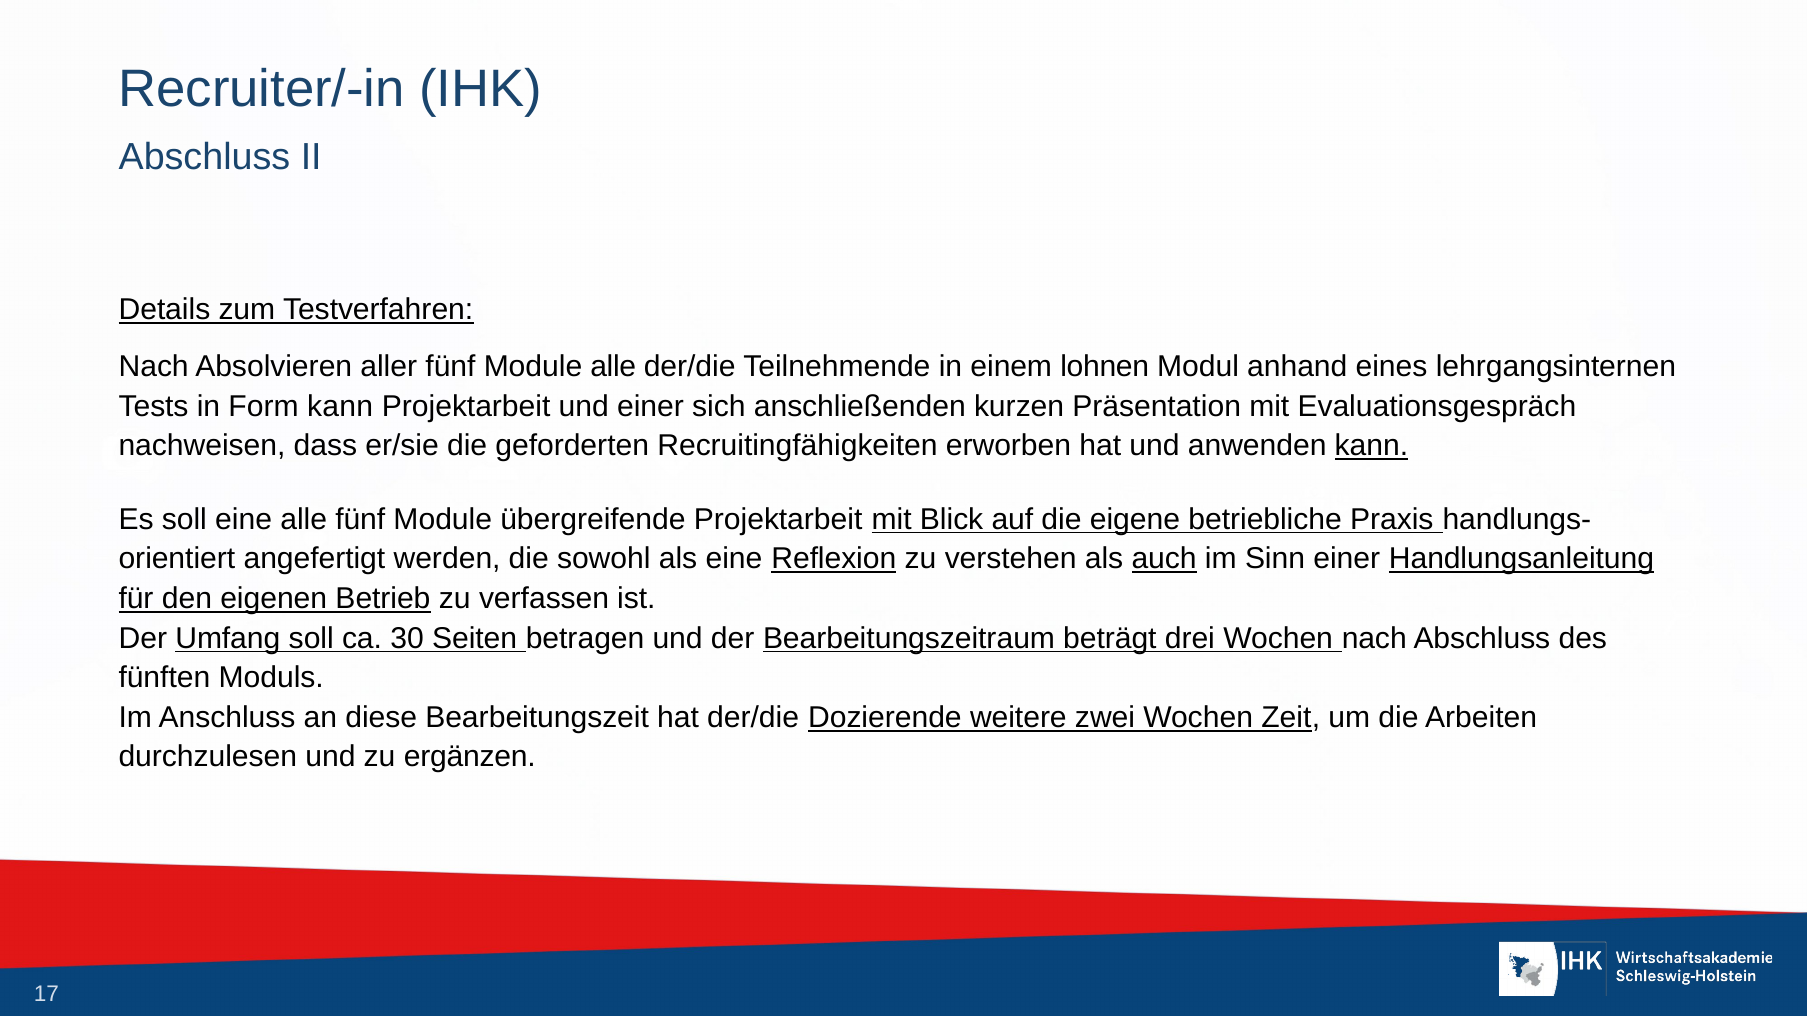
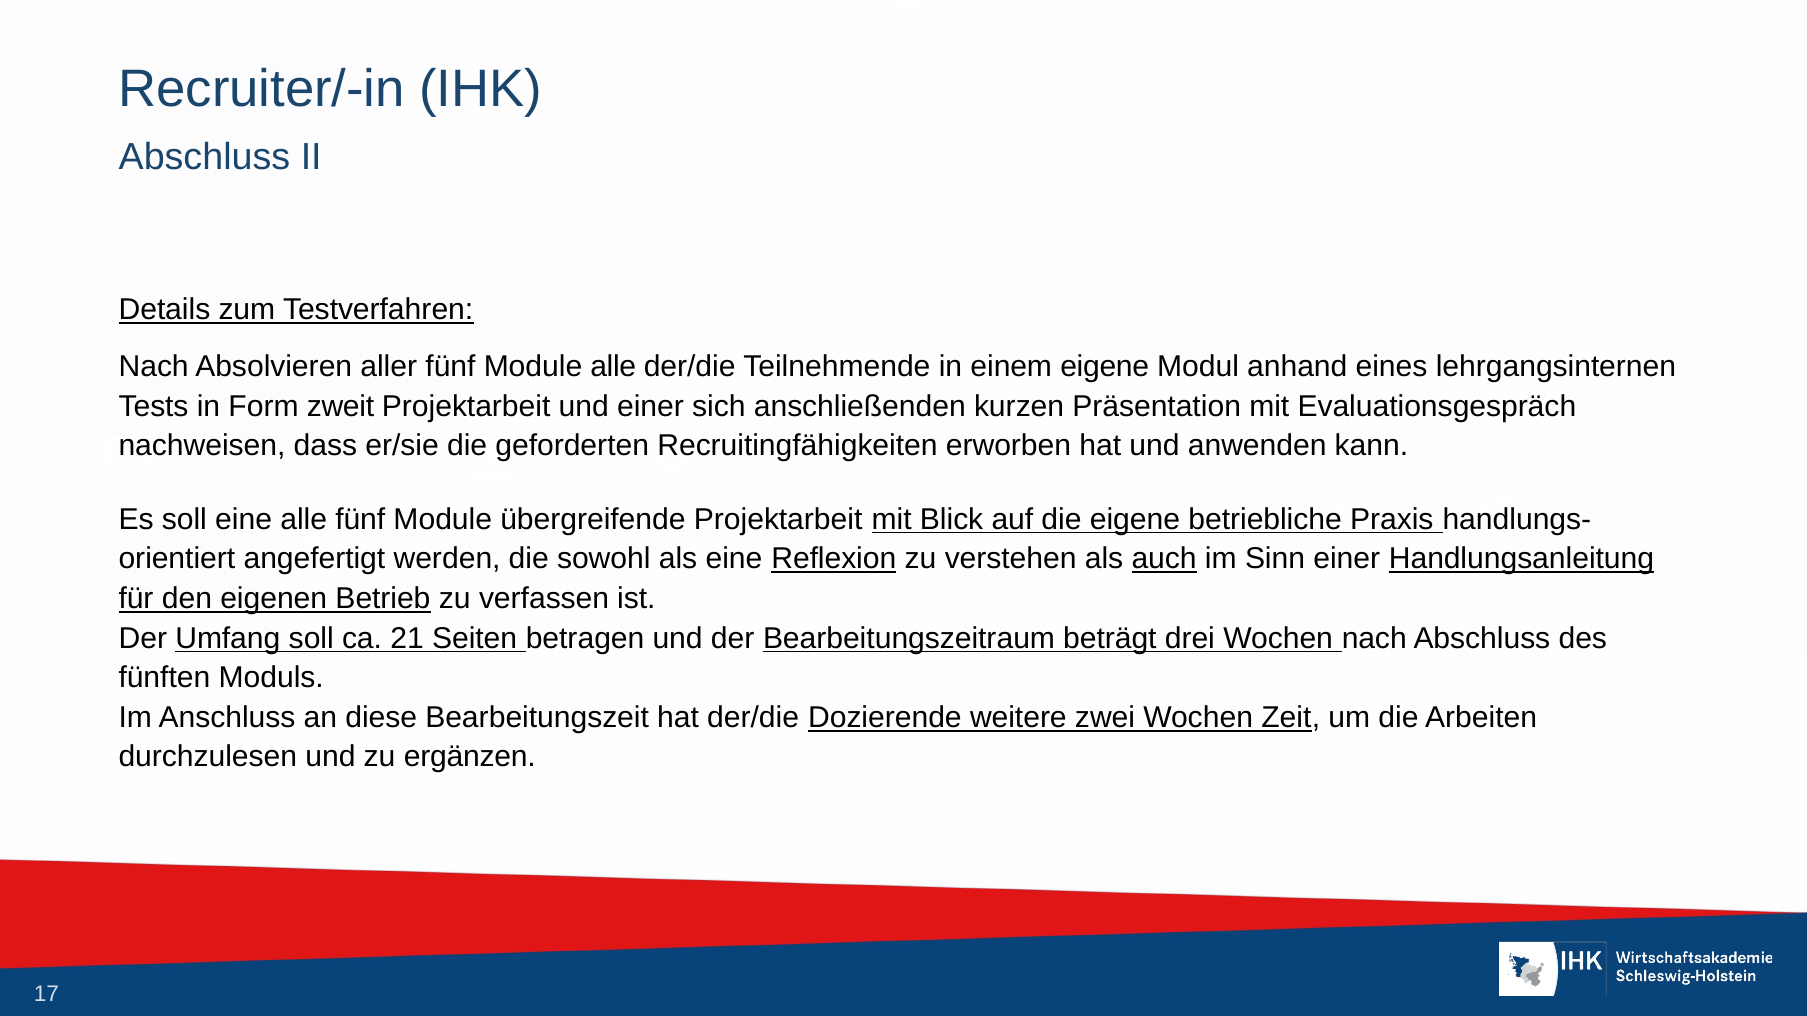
einem lohnen: lohnen -> eigene (1105, 367)
Form kann: kann -> zweit (340, 406)
kann underline: present -> none (1371, 446)
30: 30 -> 21 (407, 638)
